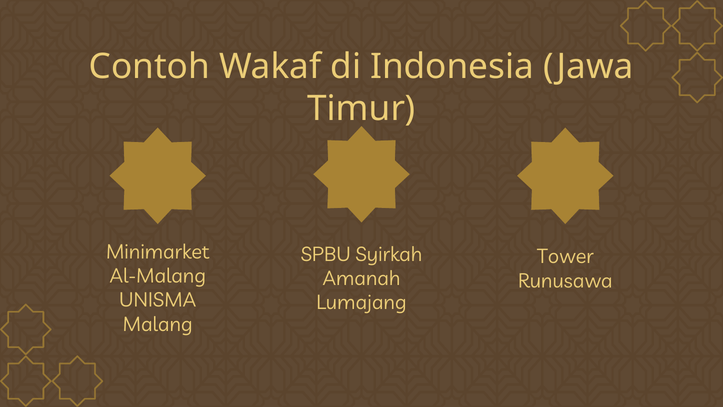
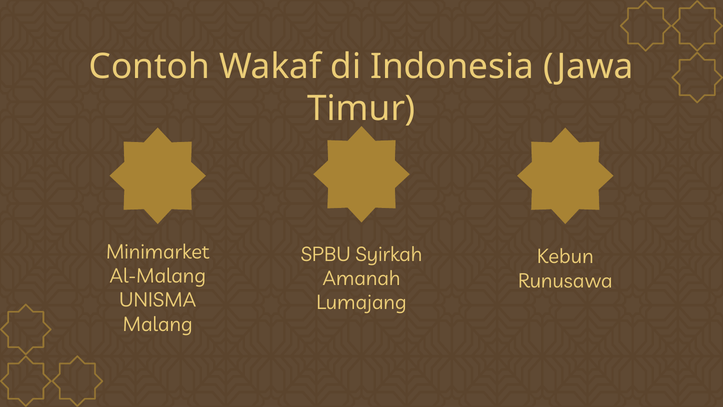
Tower: Tower -> Kebun (565, 257)
